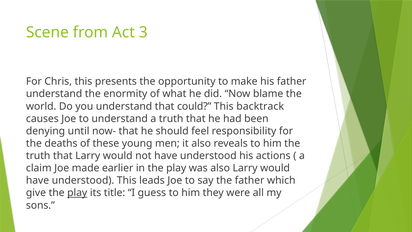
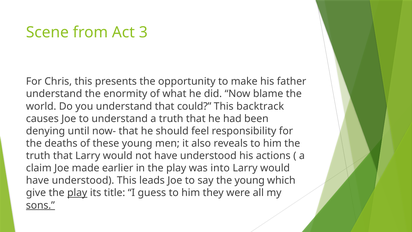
was also: also -> into (220, 168)
the father: father -> young (250, 180)
sons underline: none -> present (40, 205)
